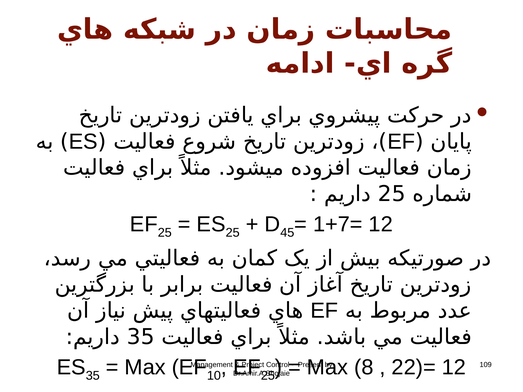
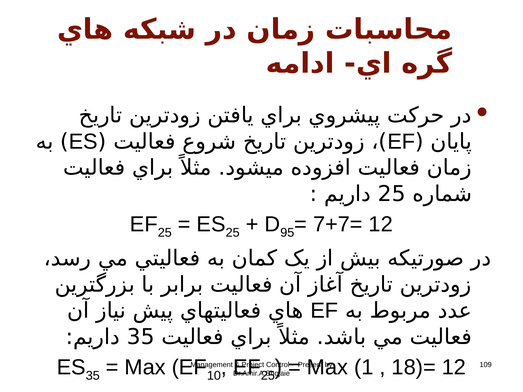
45: 45 -> 95 (287, 233)
1+7=: 1+7= -> 7+7= (338, 225)
8: 8 -> 1 (364, 368)
22)=: 22)= -> 18)= (414, 368)
